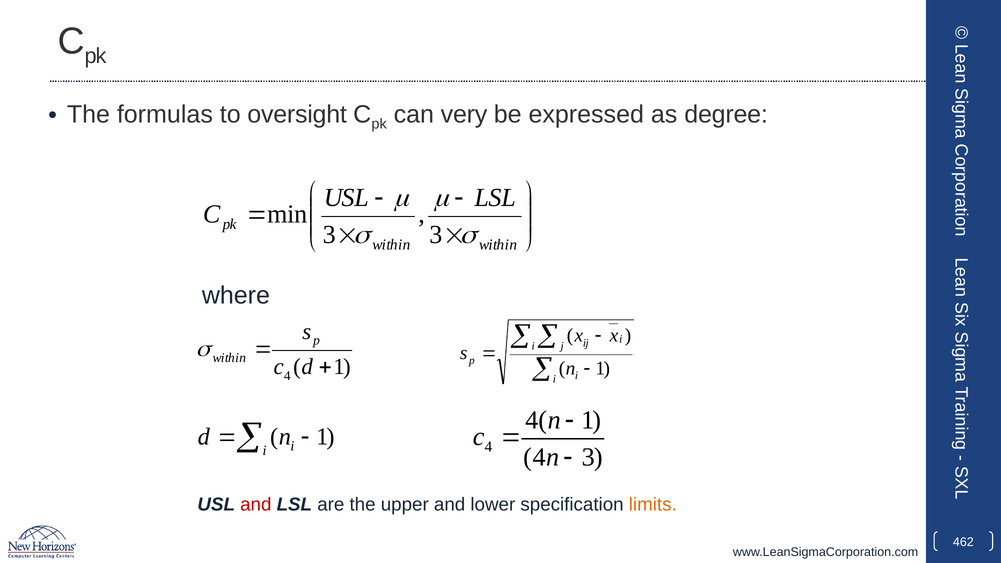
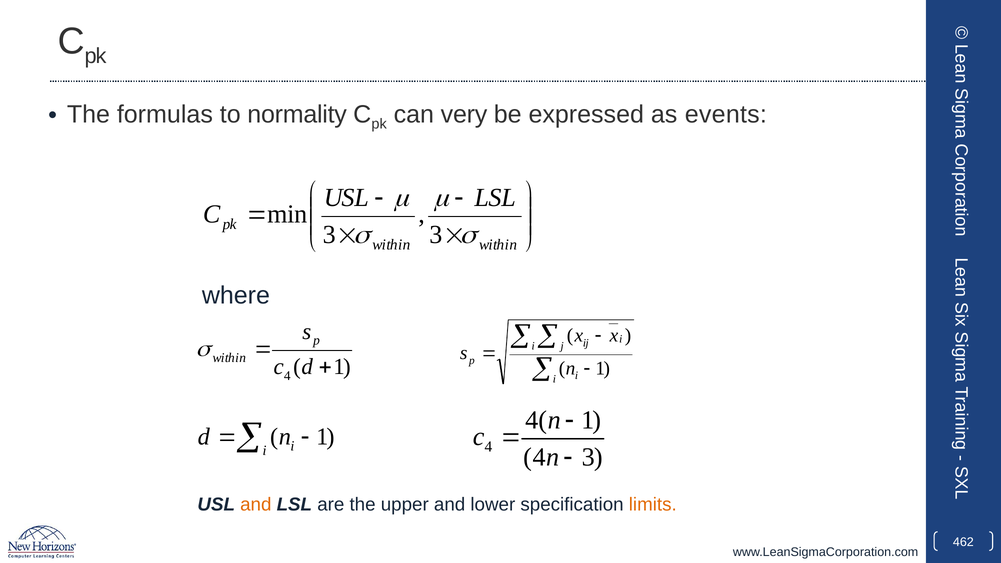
oversight: oversight -> normality (297, 114)
degree: degree -> events (726, 114)
and colour: red -> orange (256, 505)
